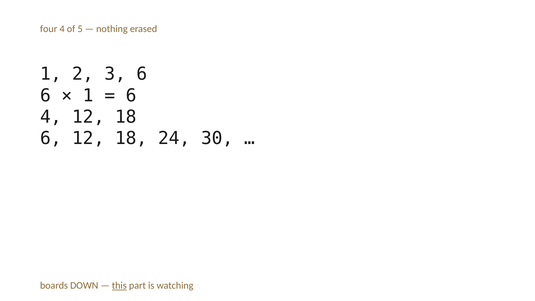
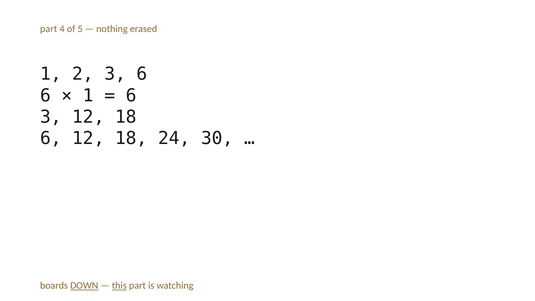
four: four -> part (49, 29)
4: 4 -> 3 (51, 117)
DOWN underline: none -> present (84, 286)
